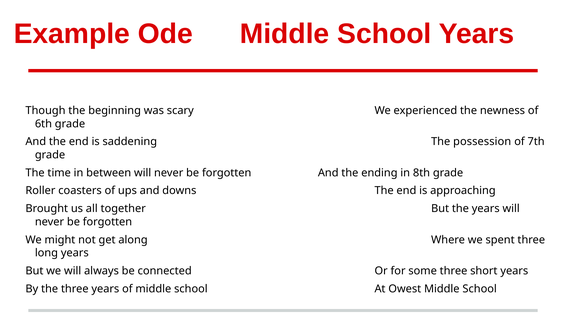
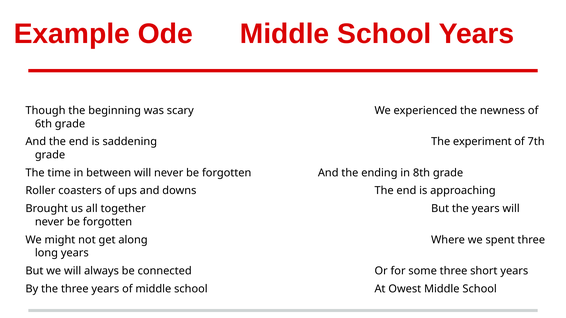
possession: possession -> experiment (482, 142)
